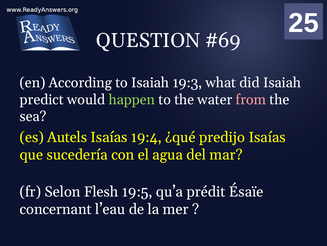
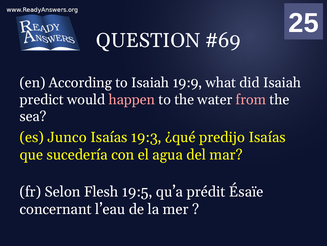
19:3: 19:3 -> 19:9 (187, 82)
happen colour: light green -> pink (132, 99)
Autels: Autels -> Junco (67, 137)
19:4: 19:4 -> 19:3 (146, 137)
